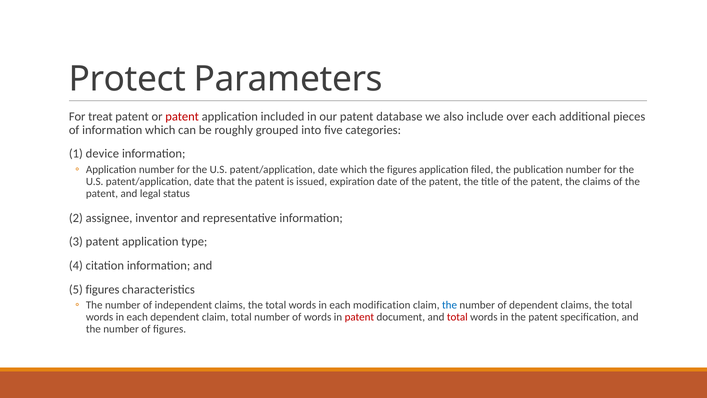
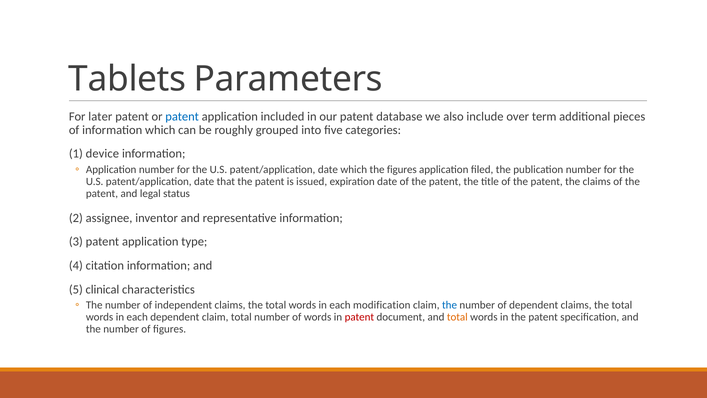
Protect: Protect -> Tablets (127, 79)
treat: treat -> later (100, 116)
patent colour: red -> blue (182, 116)
over each: each -> term (544, 116)
5 figures: figures -> clinical (102, 289)
total colour: red -> orange (457, 317)
